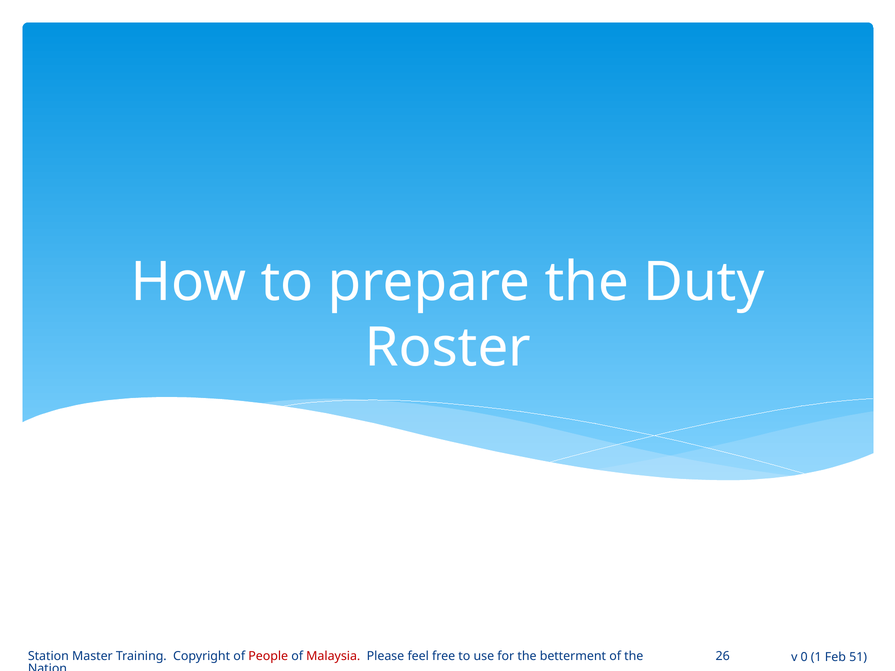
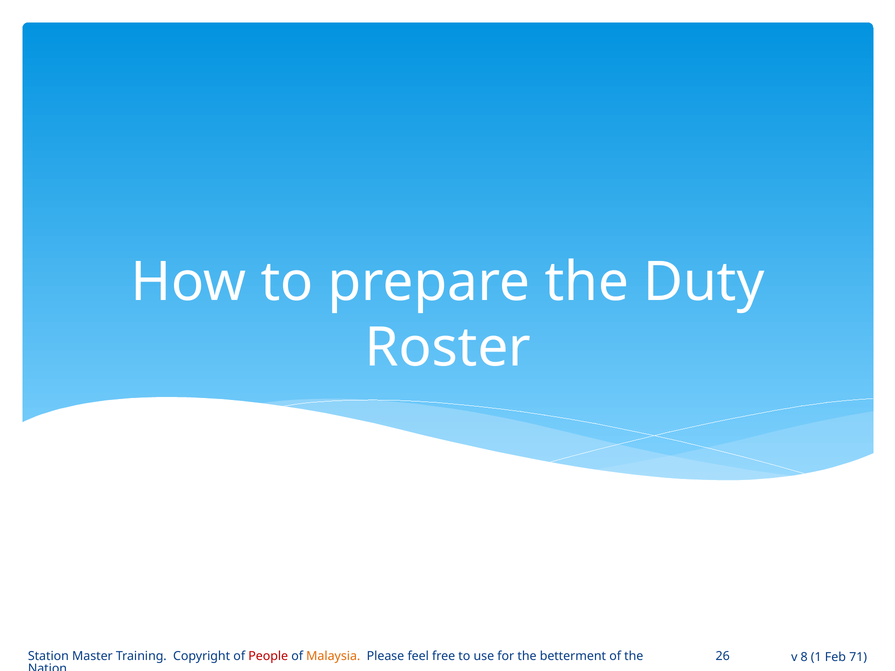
Malaysia colour: red -> orange (333, 656)
0: 0 -> 8 (804, 657)
51: 51 -> 71 (858, 657)
